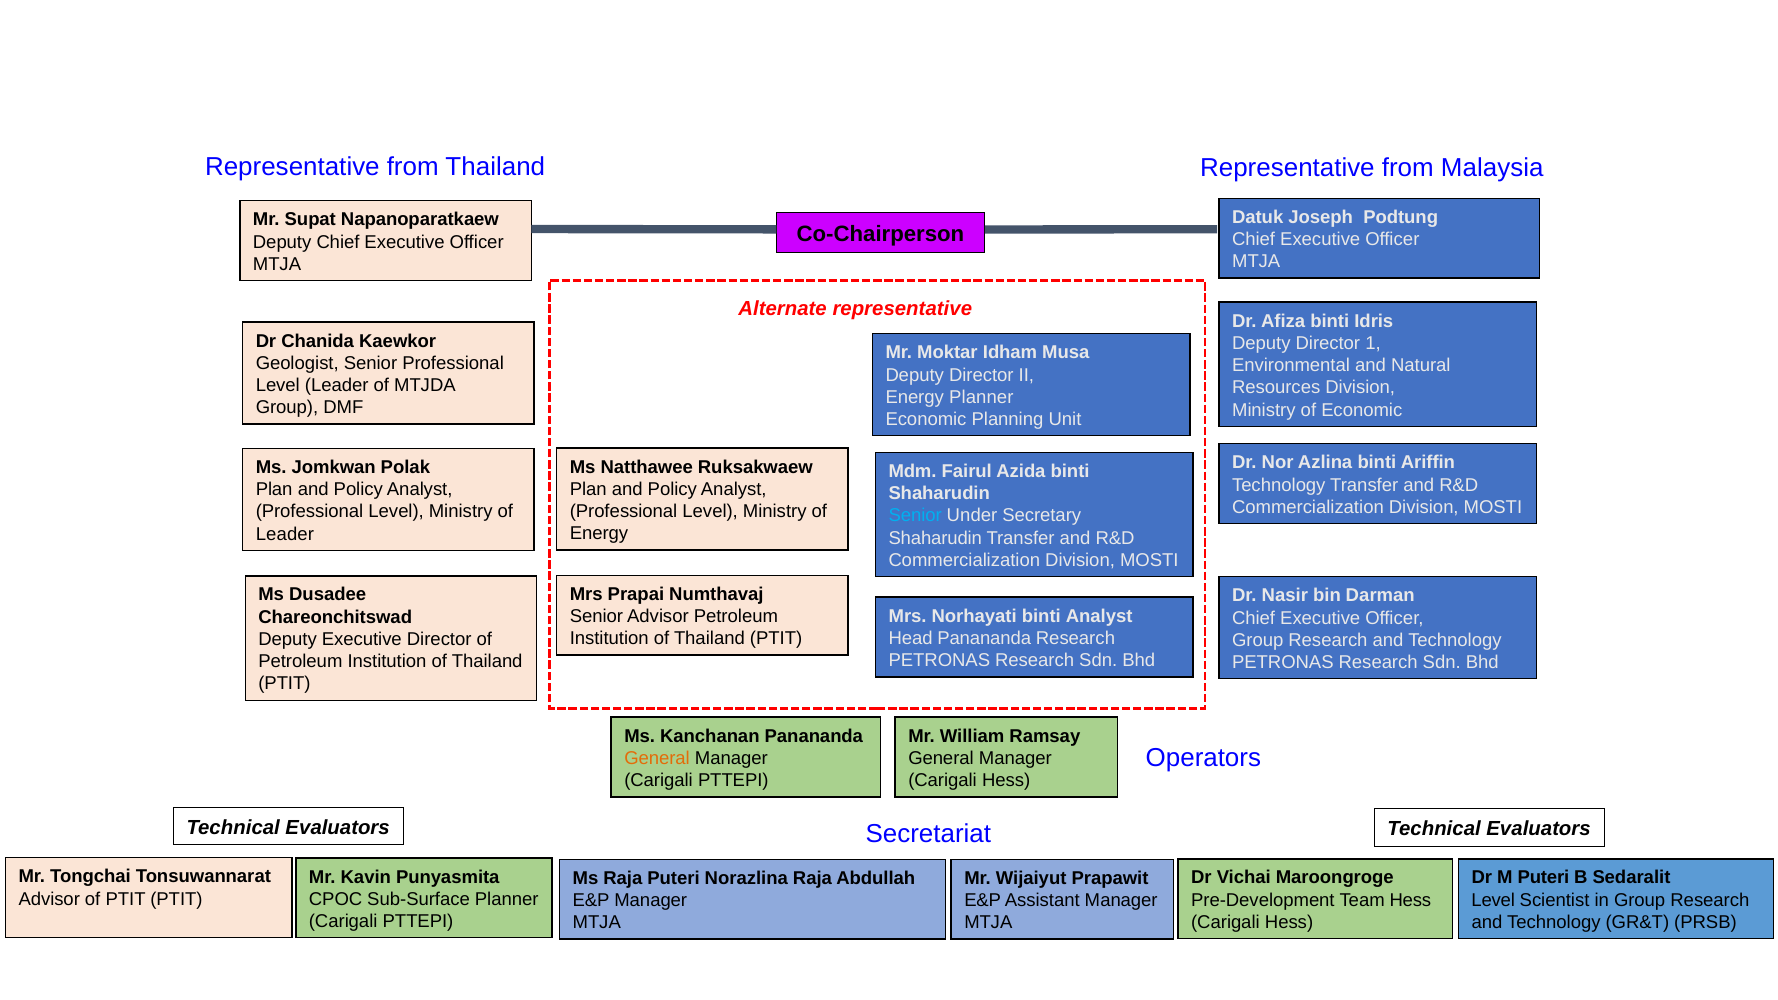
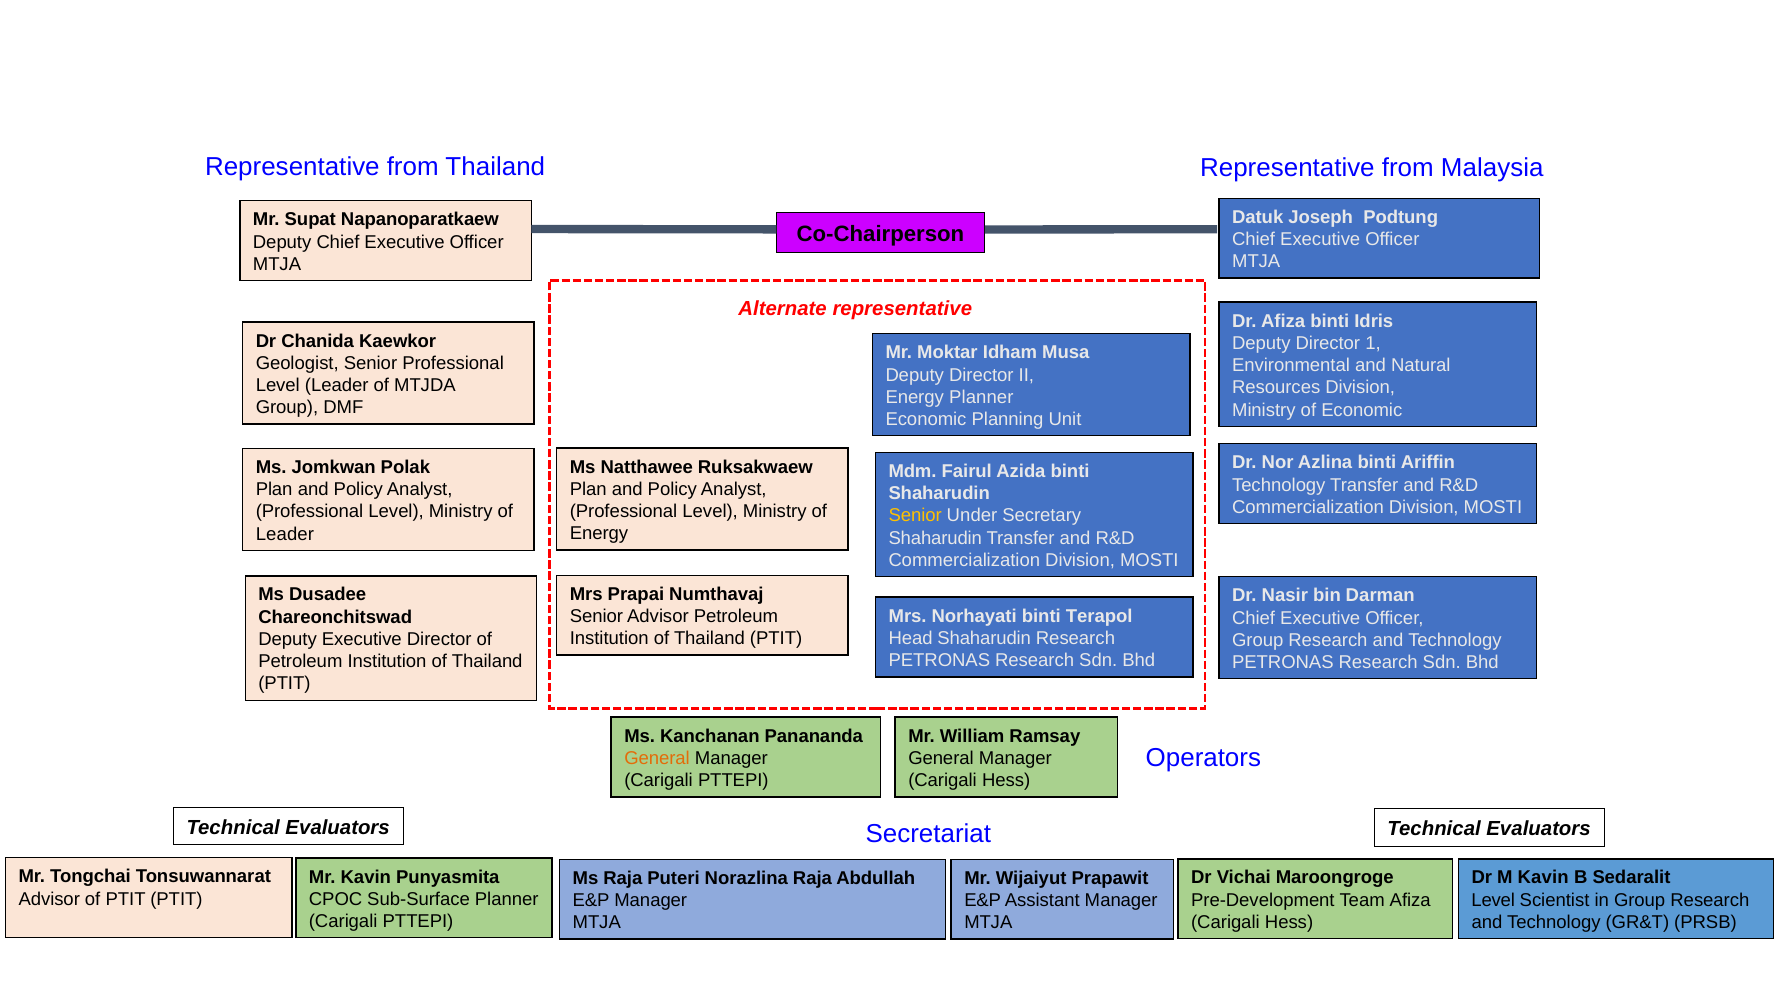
Senior colour: light blue -> yellow (915, 516)
binti Analyst: Analyst -> Terapol (1099, 616)
Head Panananda: Panananda -> Shaharudin (984, 638)
M Puteri: Puteri -> Kavin (1543, 878)
Team Hess: Hess -> Afiza (1410, 900)
